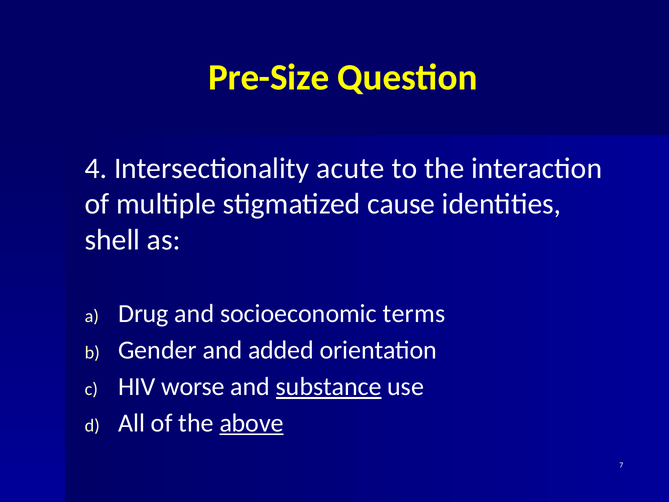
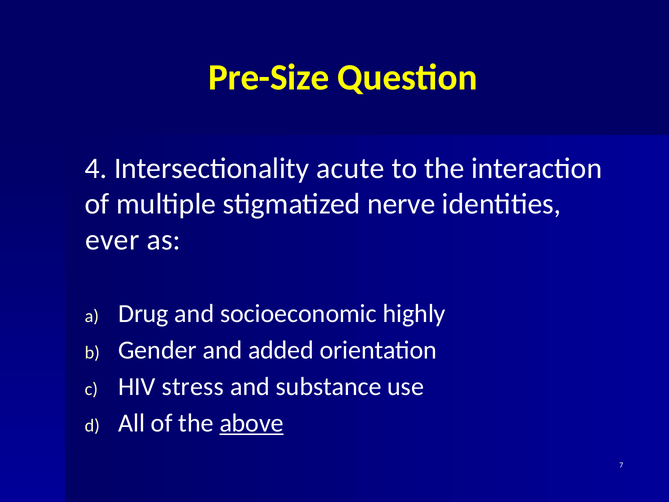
cause: cause -> nerve (401, 204)
shell: shell -> ever (112, 240)
terms: terms -> highly (414, 314)
worse: worse -> stress (193, 387)
substance underline: present -> none (329, 387)
